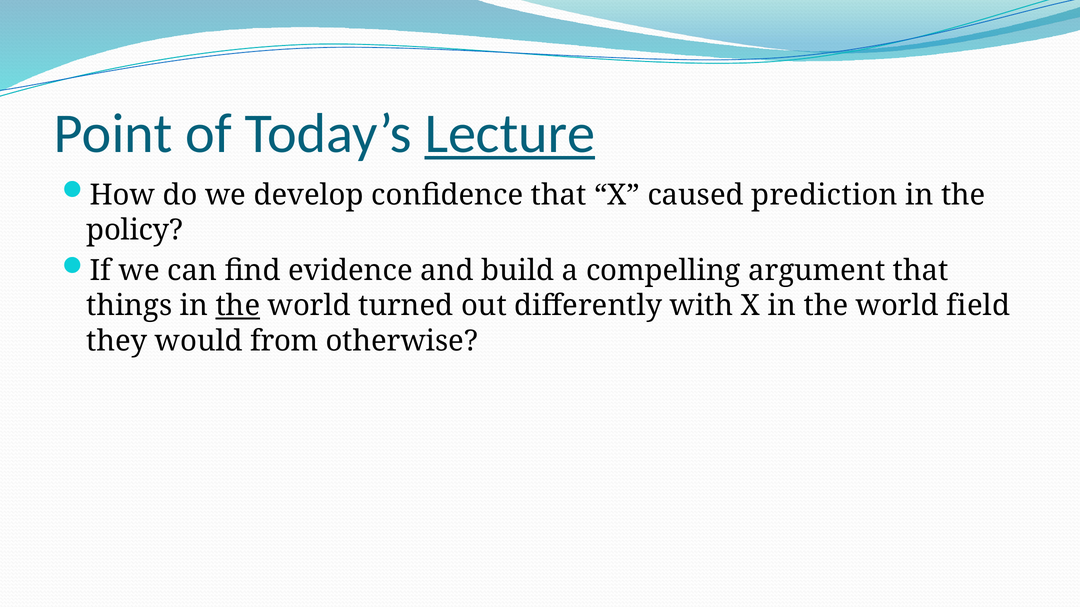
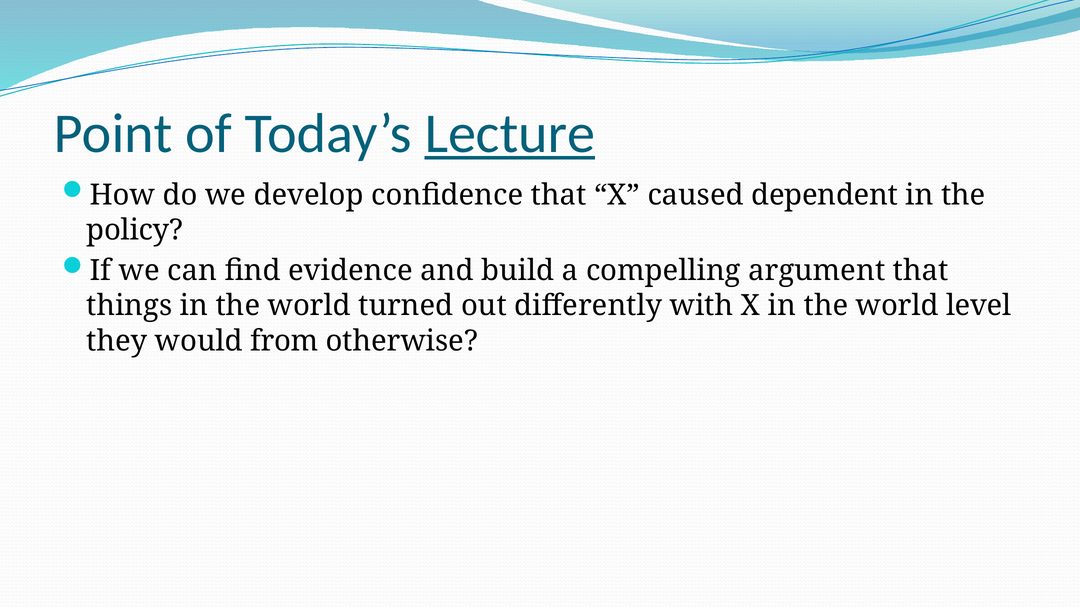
prediction: prediction -> dependent (825, 195)
the underline: present -> none (238, 306)
field: field -> level (979, 306)
